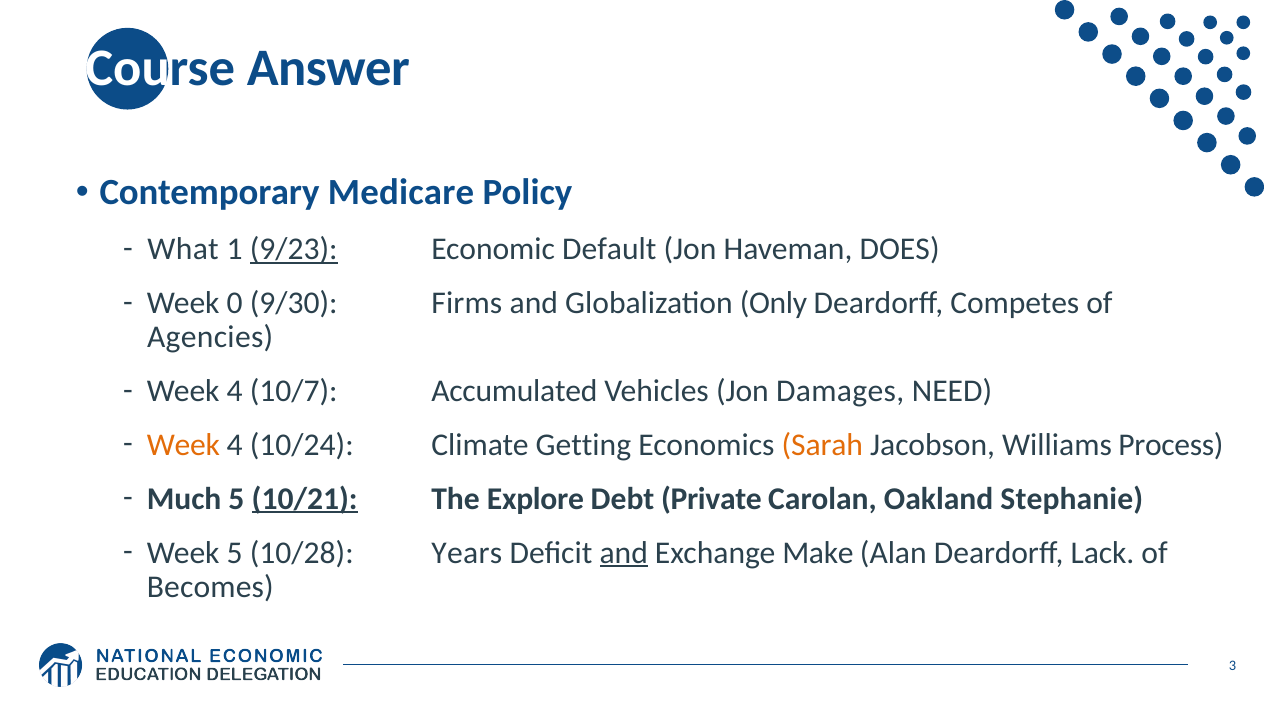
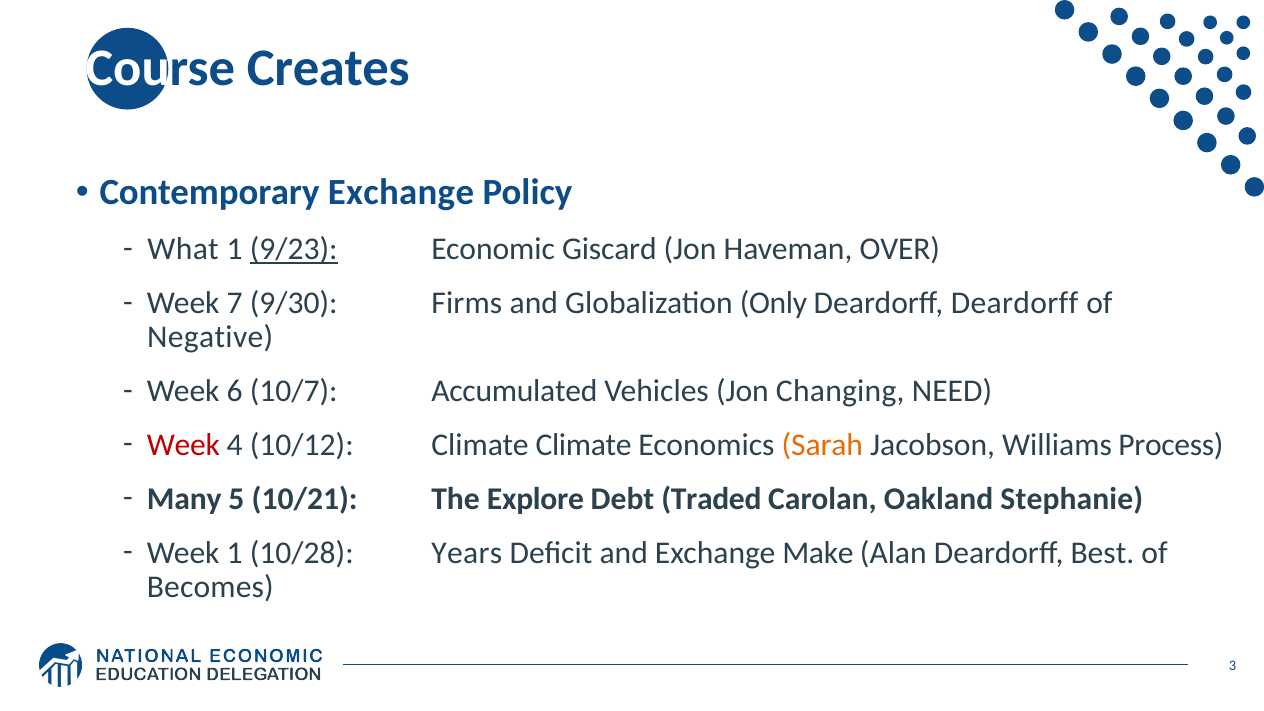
Answer: Answer -> Creates (328, 68)
Contemporary Medicare: Medicare -> Exchange (401, 192)
Default: Default -> Giscard (609, 249)
DOES: DOES -> OVER (900, 249)
0: 0 -> 7 (235, 303)
Deardorff Competes: Competes -> Deardorff (1015, 303)
Agencies: Agencies -> Negative (210, 337)
4: 4 -> 6 (235, 391)
Damages: Damages -> Changing (840, 391)
Week colour: orange -> red (183, 445)
10/24: 10/24 -> 10/12 (302, 445)
Climate Getting: Getting -> Climate (584, 445)
Much: Much -> Many (184, 499)
10/21 underline: present -> none (305, 499)
Private: Private -> Traded (711, 499)
Week 5: 5 -> 1 (235, 553)
and underline: present -> none (624, 553)
Lack: Lack -> Best (1102, 553)
